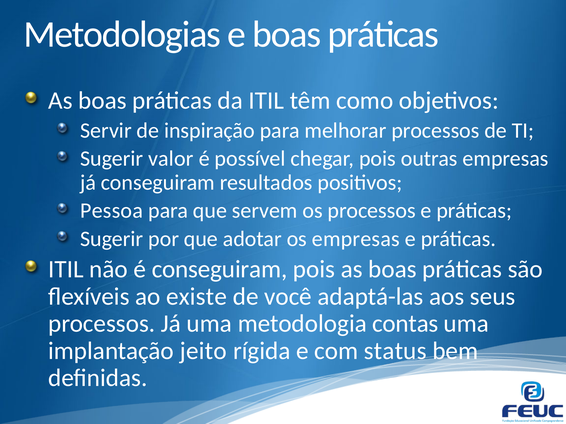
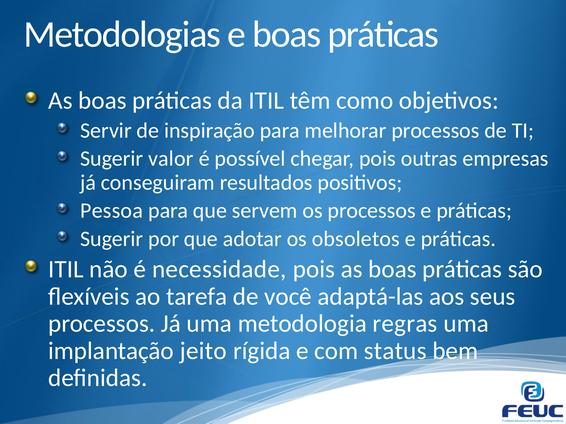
os empresas: empresas -> obsoletos (356, 239)
é conseguiram: conseguiram -> necessidade (219, 270)
existe: existe -> tarefa (197, 297)
contas: contas -> regras (405, 324)
